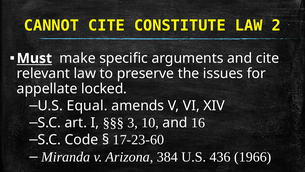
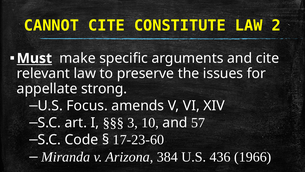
locked: locked -> strong (104, 88)
Equal: Equal -> Focus (87, 105)
16: 16 -> 57 (198, 123)
